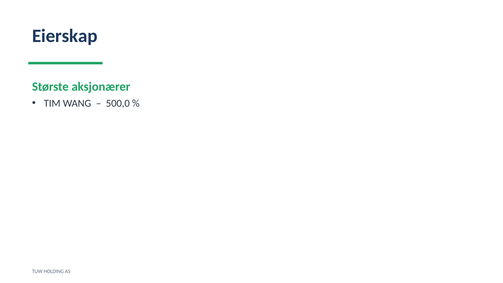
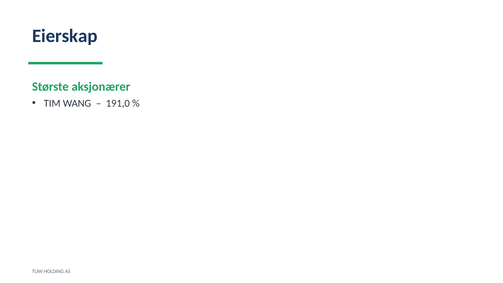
500,0: 500,0 -> 191,0 (118, 103)
